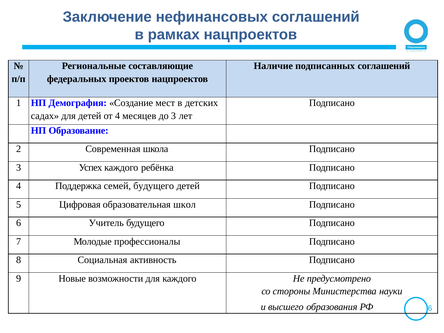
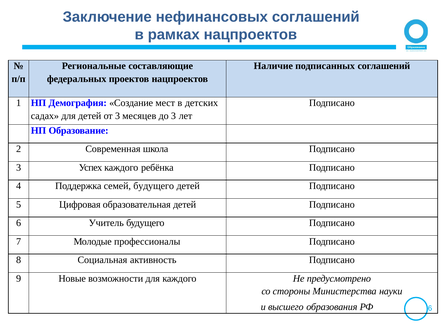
от 4: 4 -> 3 (118, 116)
образовательная школ: школ -> детей (185, 204)
